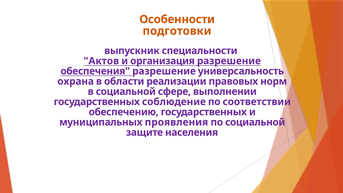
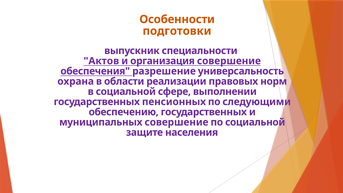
организация разрешение: разрешение -> совершение (229, 61)
соблюдение: соблюдение -> пенсионных (174, 102)
соответствии: соответствии -> следующими (257, 102)
муниципальных проявления: проявления -> совершение (176, 122)
